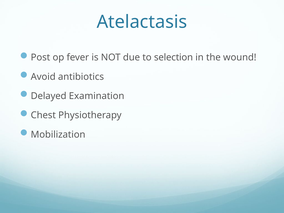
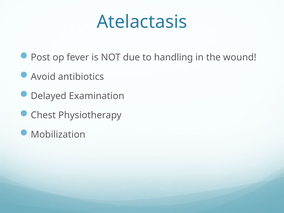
selection: selection -> handling (174, 57)
